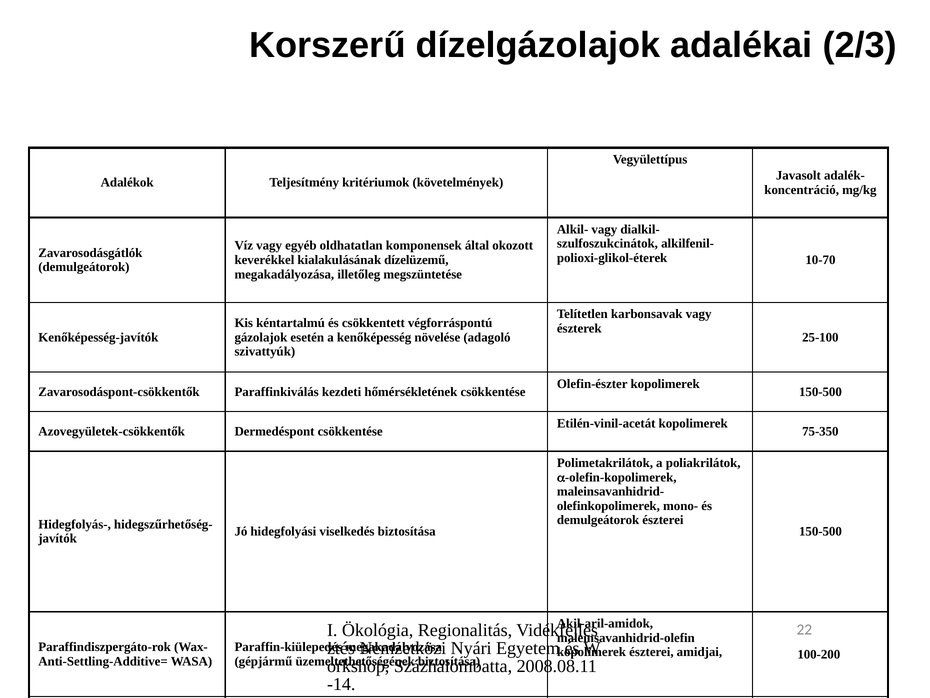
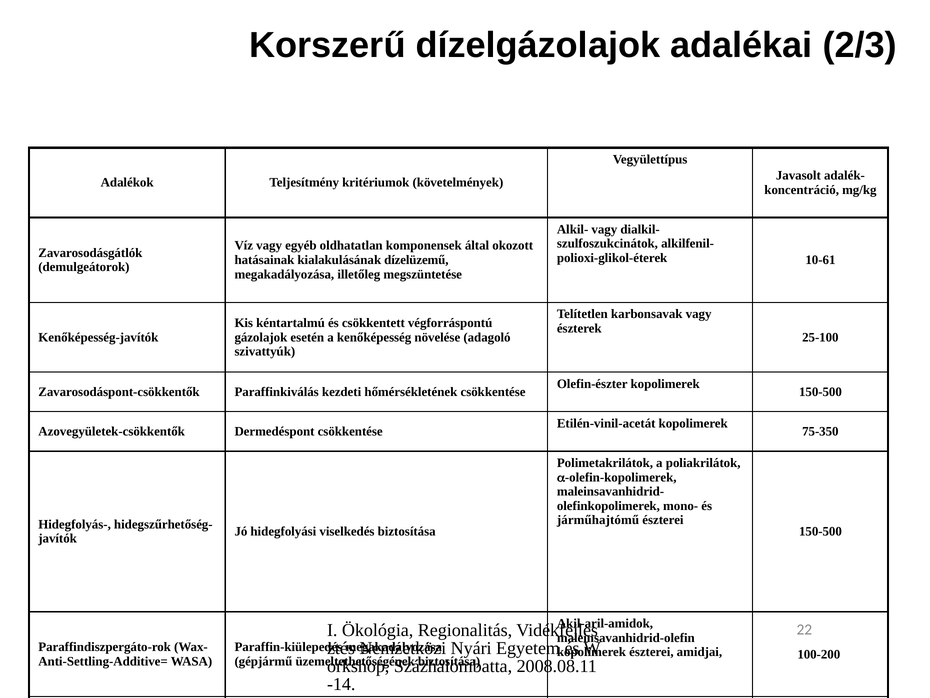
10-70: 10-70 -> 10-61 (820, 260)
keverékkel: keverékkel -> hatásainak (264, 260)
demulgeátorok: demulgeátorok -> járműhajtómű (598, 520)
